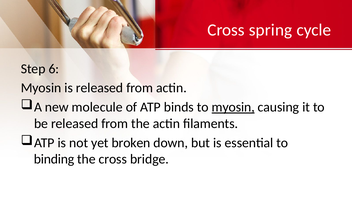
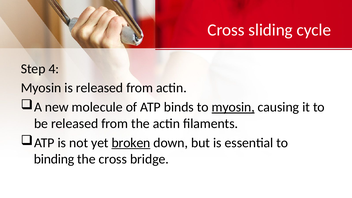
spring: spring -> sliding (271, 30)
6: 6 -> 4 (54, 69)
broken underline: none -> present (131, 143)
